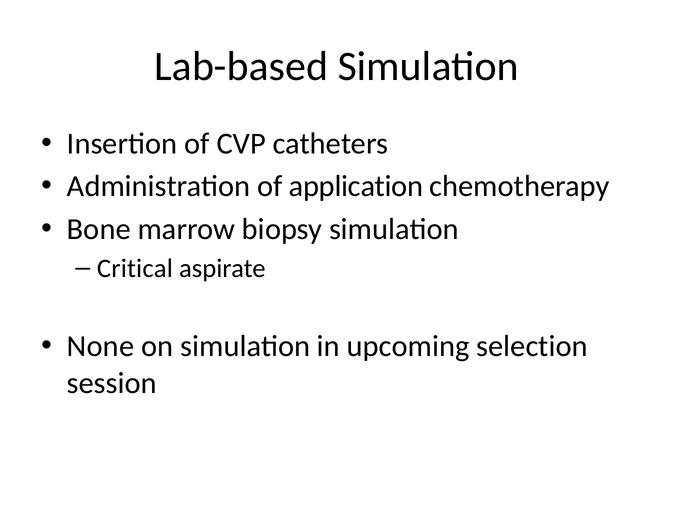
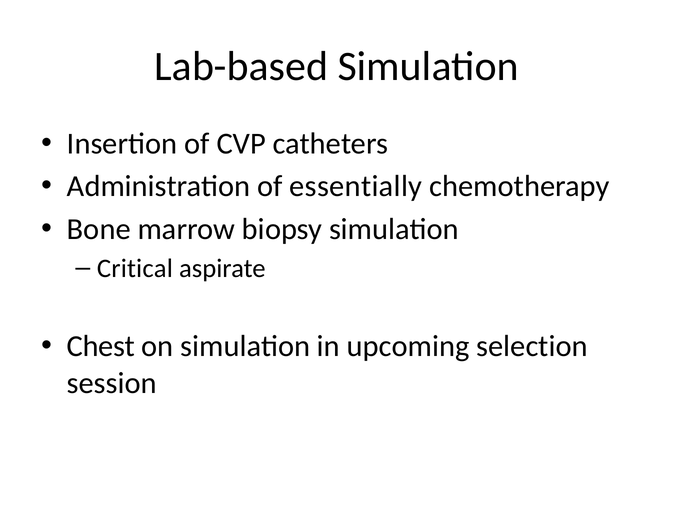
application: application -> essentially (356, 187)
None: None -> Chest (101, 347)
